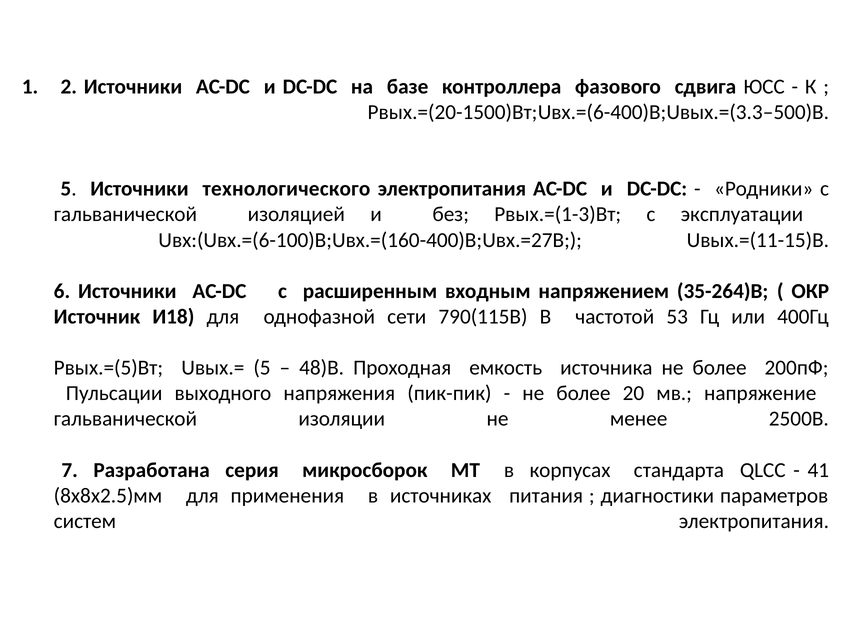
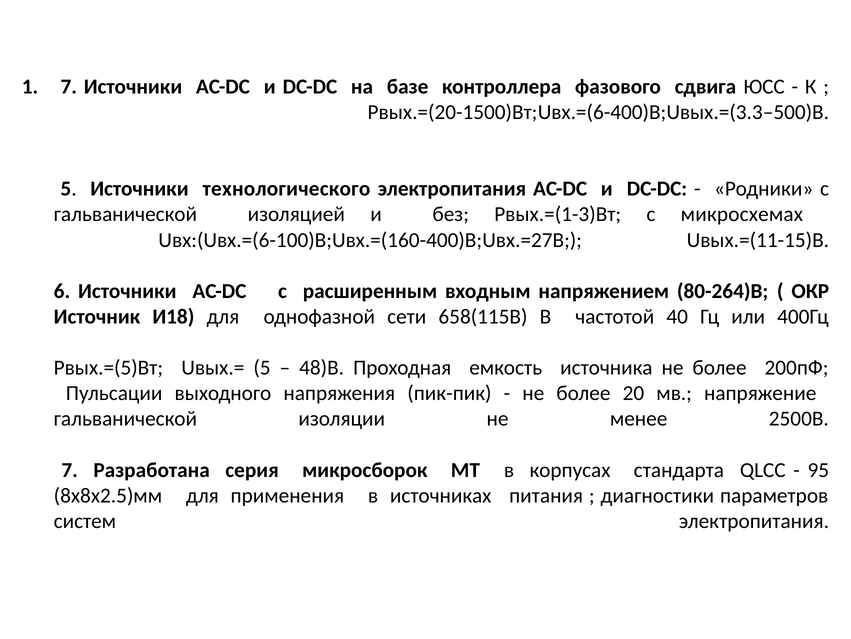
2: 2 -> 7 (69, 87)
эксплуатации: эксплуатации -> микросхемах (742, 214)
35-264)В: 35-264)В -> 80-264)В (723, 291)
790(115В: 790(115В -> 658(115В (483, 316)
53: 53 -> 40 (677, 316)
41: 41 -> 95 (818, 470)
